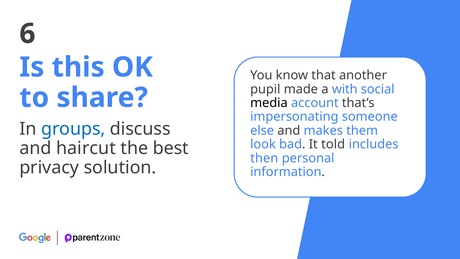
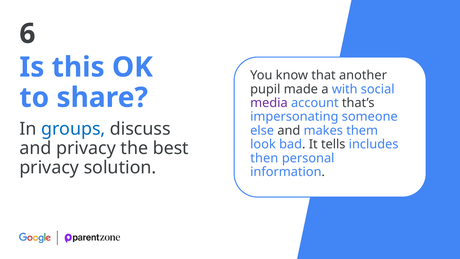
media colour: black -> purple (269, 103)
told: told -> tells (333, 144)
and haircut: haircut -> privacy (86, 148)
